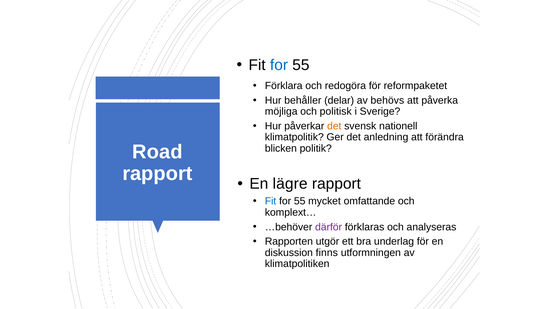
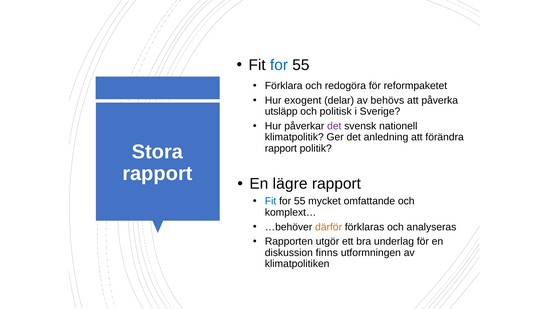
behåller: behåller -> exogent (303, 100)
möjliga: möjliga -> utsläpp (281, 111)
det colour: orange -> purple (334, 126)
Road: Road -> Stora (157, 152)
blicken: blicken -> rapport (281, 148)
därför colour: purple -> orange (329, 227)
